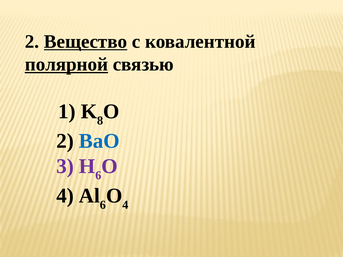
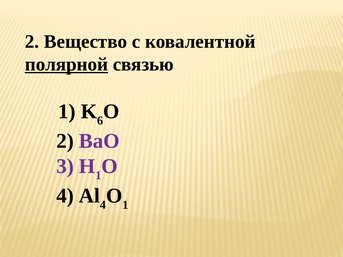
Вещество underline: present -> none (86, 42)
8: 8 -> 6 (100, 121)
BaO colour: blue -> purple (99, 141)
6: 6 -> 1 (98, 175)
6: 6 -> 4 (103, 205)
4: 4 -> 1 (125, 205)
